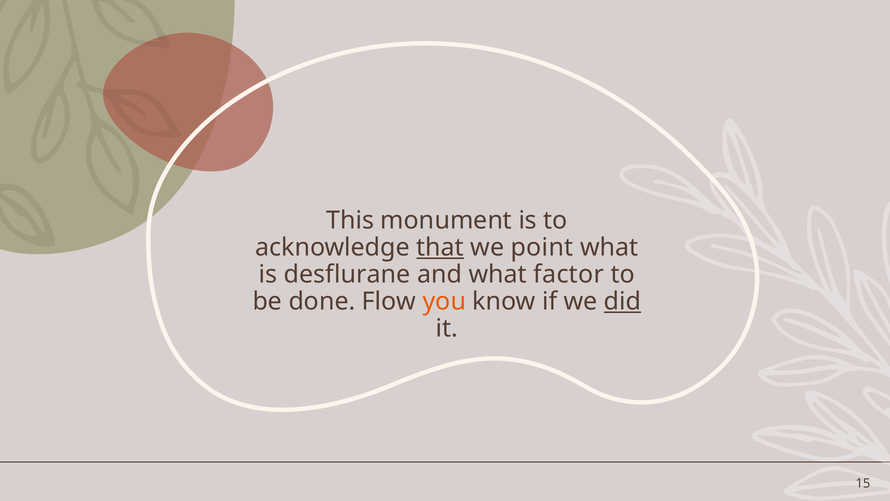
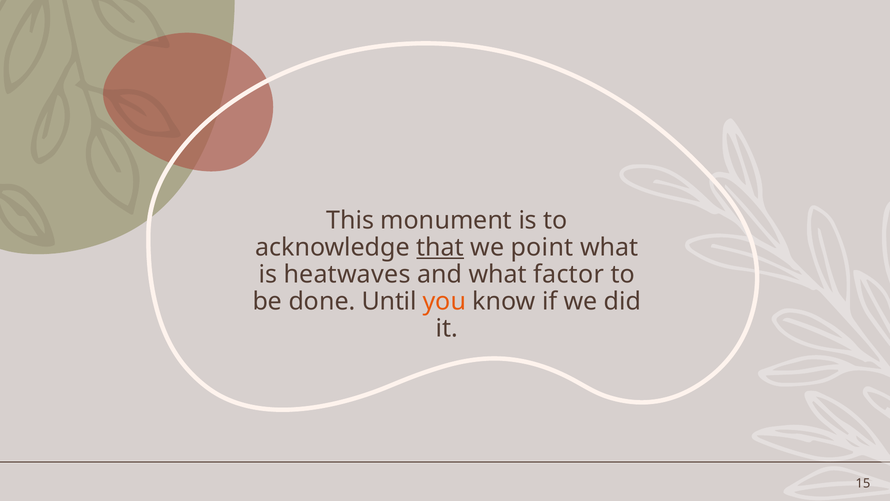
desflurane: desflurane -> heatwaves (347, 274)
Flow: Flow -> Until (389, 301)
did underline: present -> none (623, 301)
